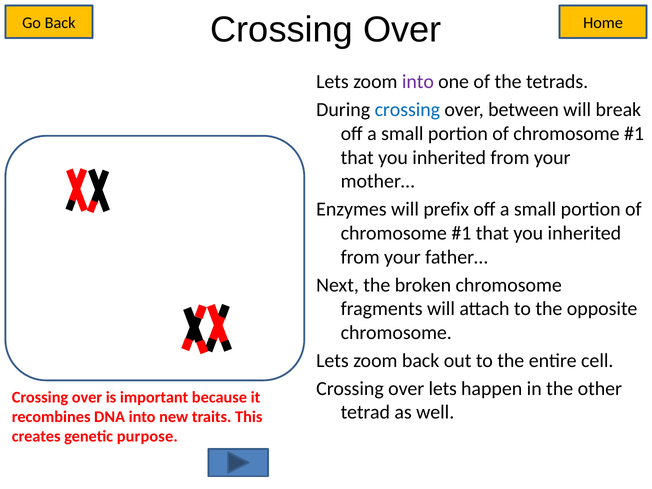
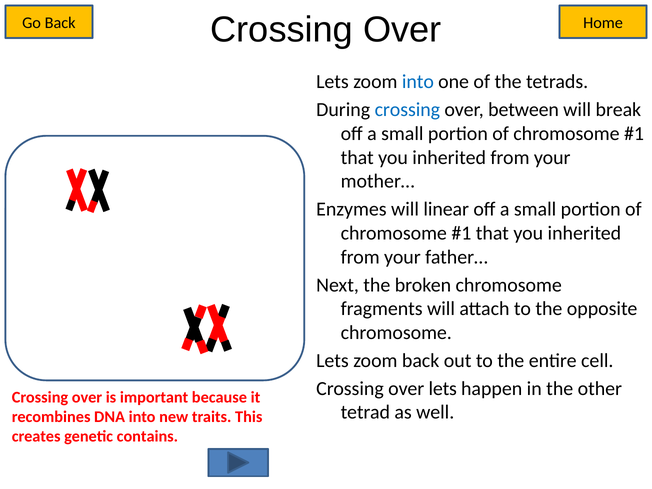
into colour: purple -> blue (418, 82)
prefix: prefix -> linear (446, 209)
purpose: purpose -> contains (147, 436)
